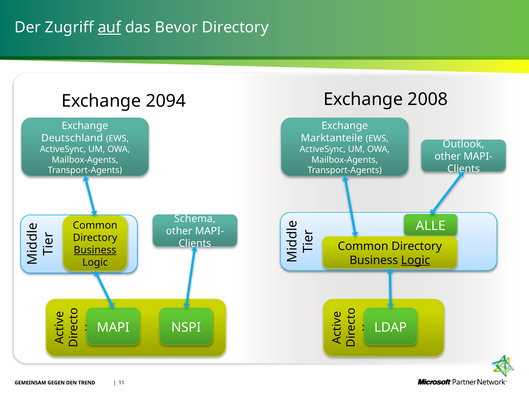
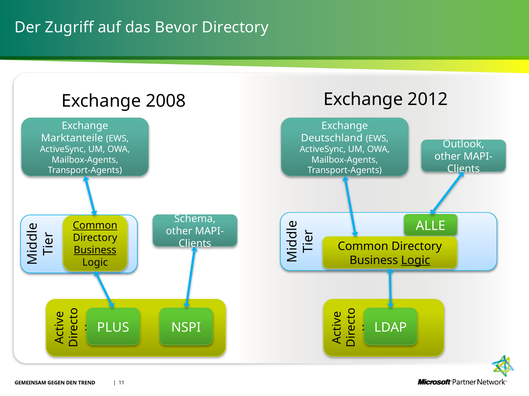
auf underline: present -> none (109, 28)
2008: 2008 -> 2012 (428, 99)
2094: 2094 -> 2008 (166, 101)
Deutschland: Deutschland -> Marktanteile (72, 138)
Marktanteile: Marktanteile -> Deutschland (332, 138)
Common underline: none -> present (95, 226)
MAPI: MAPI -> PLUS (113, 328)
